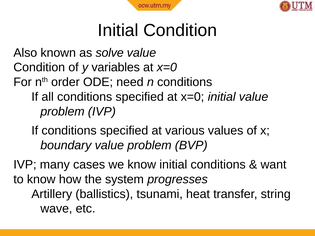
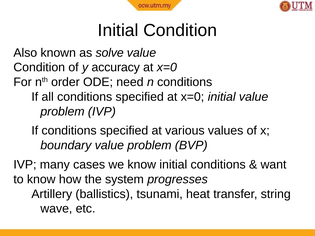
variables: variables -> accuracy (116, 68)
